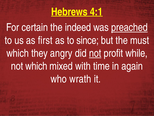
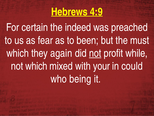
4:1: 4:1 -> 4:9 (96, 12)
preached underline: present -> none (129, 27)
first: first -> fear (45, 40)
since: since -> been (88, 40)
angry: angry -> again (61, 53)
time: time -> your (101, 66)
again: again -> could (132, 66)
wrath: wrath -> being (80, 79)
